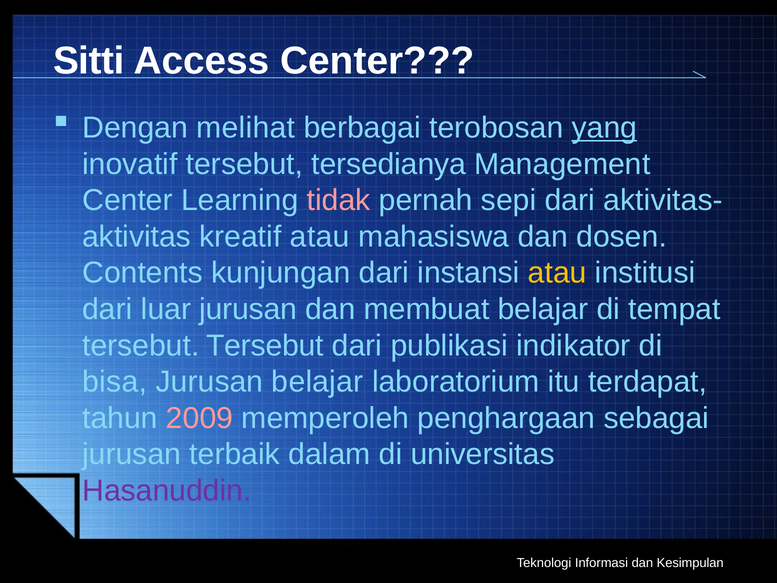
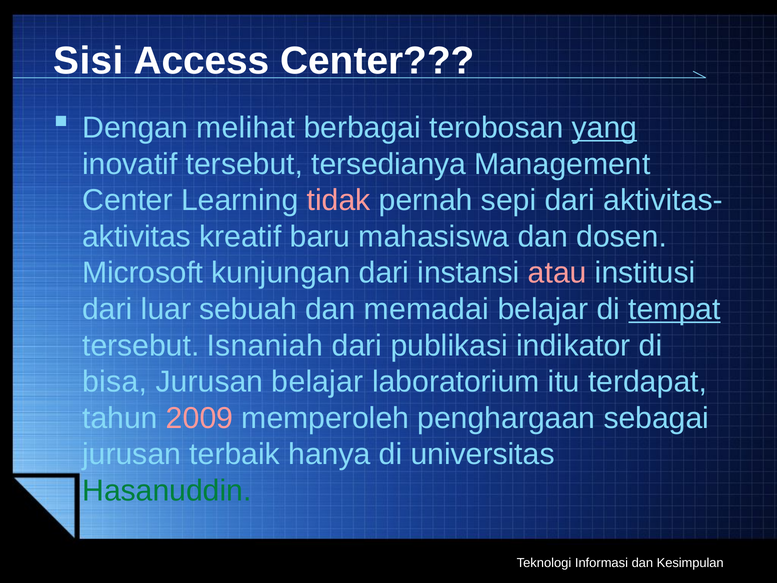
Sitti: Sitti -> Sisi (88, 61)
kreatif atau: atau -> baru (320, 237)
Contents: Contents -> Microsoft (143, 273)
atau colour: yellow -> pink (557, 273)
luar jurusan: jurusan -> sebuah (248, 309)
membuat: membuat -> memadai (426, 309)
tempat underline: none -> present (674, 309)
tersebut Tersebut: Tersebut -> Isnaniah (265, 345)
dalam: dalam -> hanya (329, 454)
Hasanuddin colour: purple -> green (167, 491)
